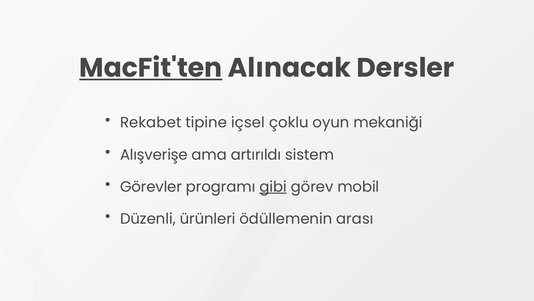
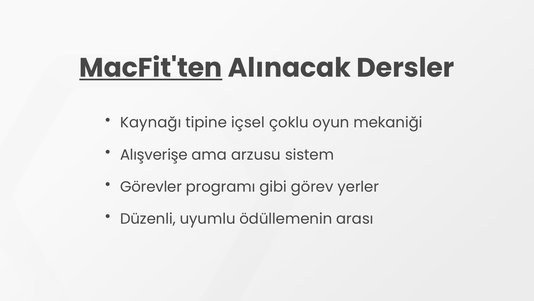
Rekabet: Rekabet -> Kaynağı (151, 122)
artırıldı: artırıldı -> arzusu (256, 154)
gibi underline: present -> none (273, 187)
mobil: mobil -> yerler (358, 187)
ürünleri: ürünleri -> uyumlu (208, 219)
